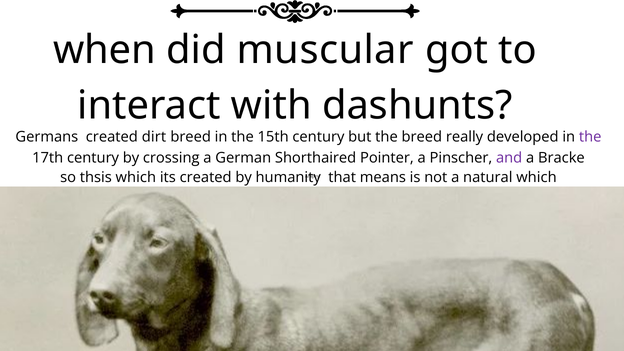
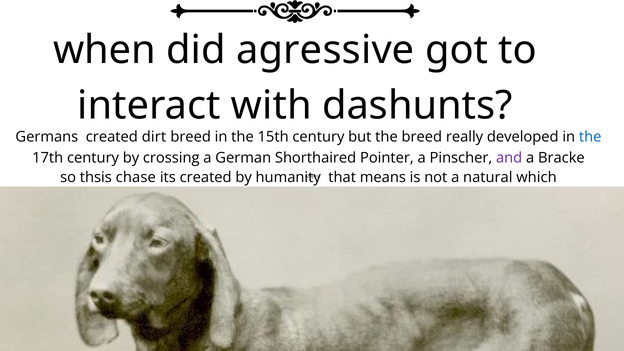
muscular: muscular -> agressive (325, 50)
the colour: purple -> blue (590, 137)
thsis which: which -> chase (136, 177)
